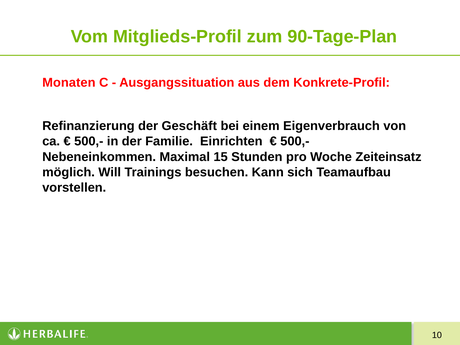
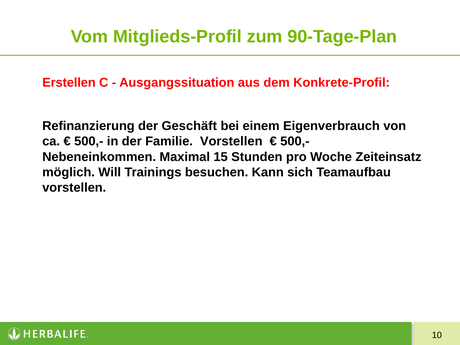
Monaten: Monaten -> Erstellen (69, 83)
Familie Einrichten: Einrichten -> Vorstellen (231, 141)
